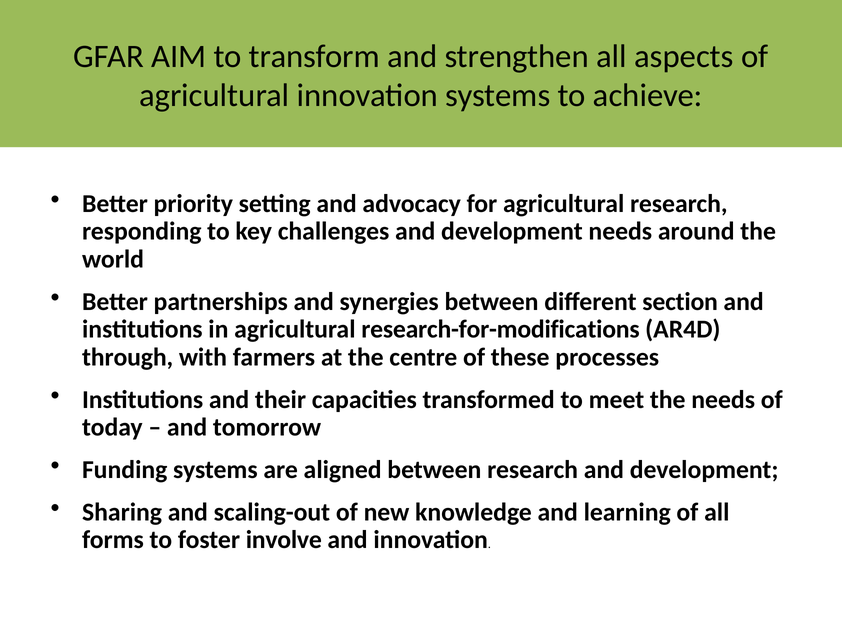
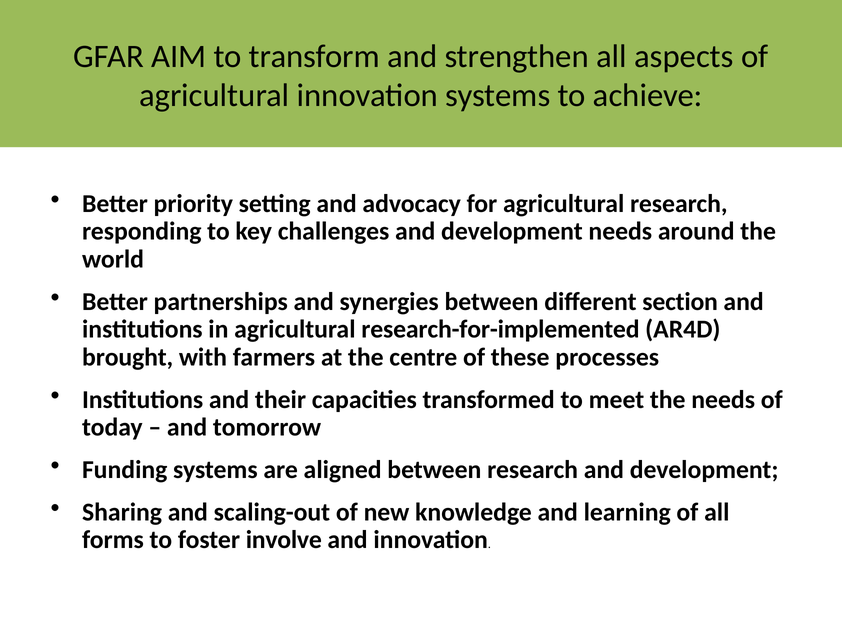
research-for-modifications: research-for-modifications -> research-for-implemented (500, 330)
through: through -> brought (128, 357)
